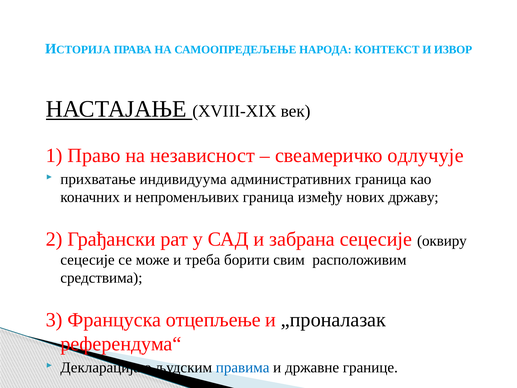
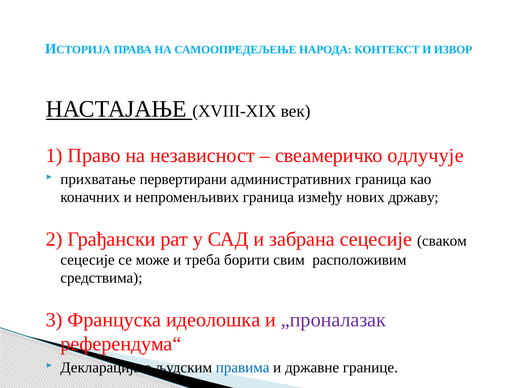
индивидуума: индивидуума -> первертирани (183, 179)
оквиру: оквиру -> сваком (442, 241)
отцепљење: отцепљење -> идеолошка (213, 320)
„проналазак colour: black -> purple (333, 320)
